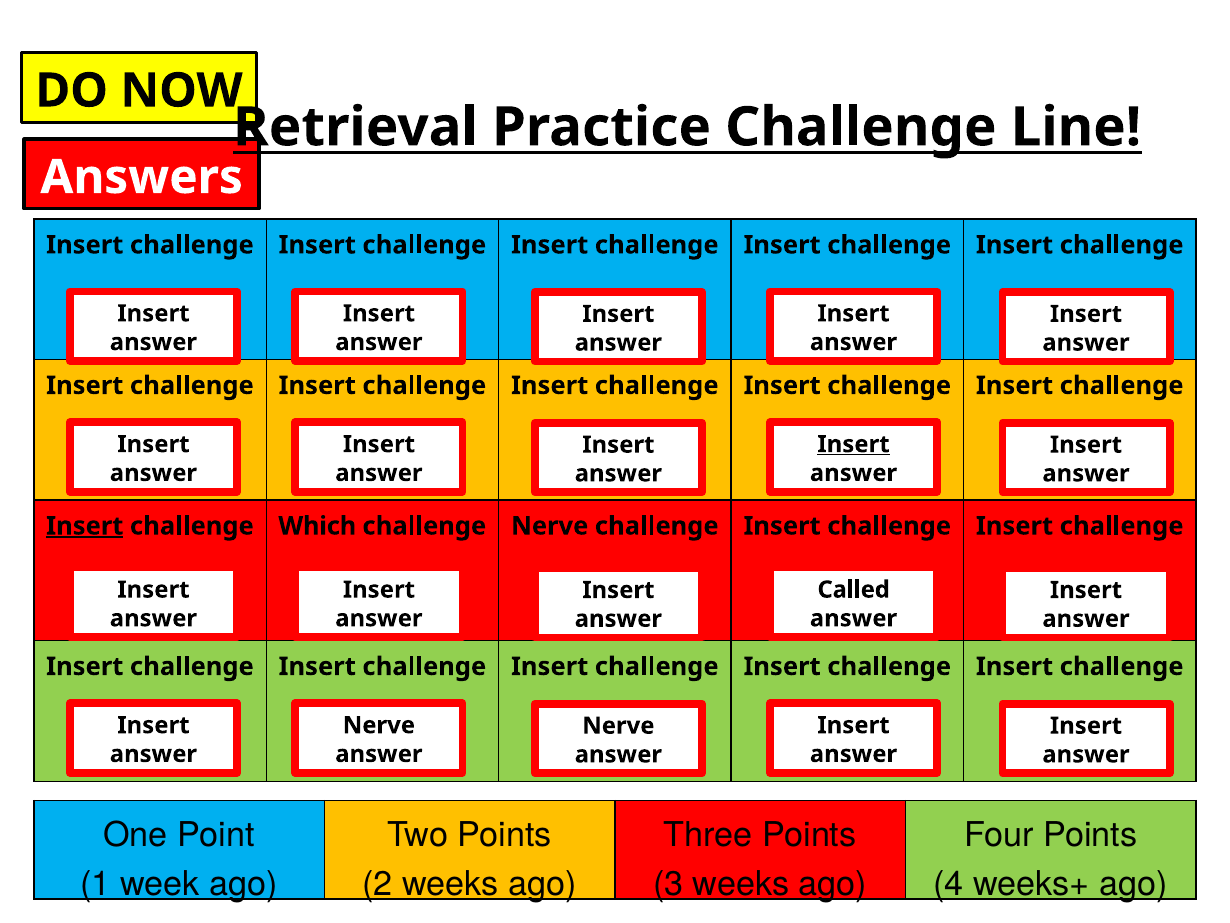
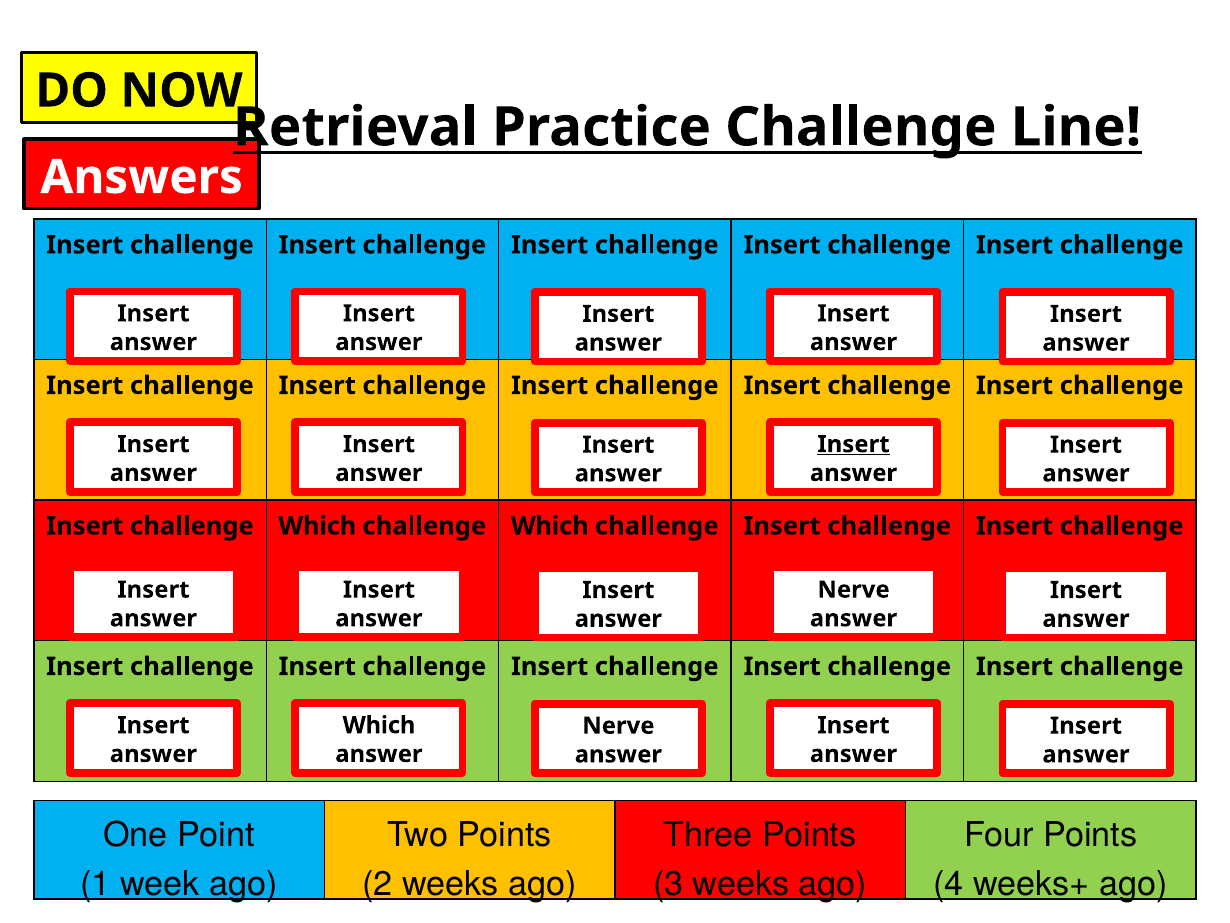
Insert underline: present -> none (85, 526)
Nerve: Nerve -> Which (550, 526)
Called: Called -> Nerve (854, 589)
Nerve: Nerve -> Which (379, 725)
